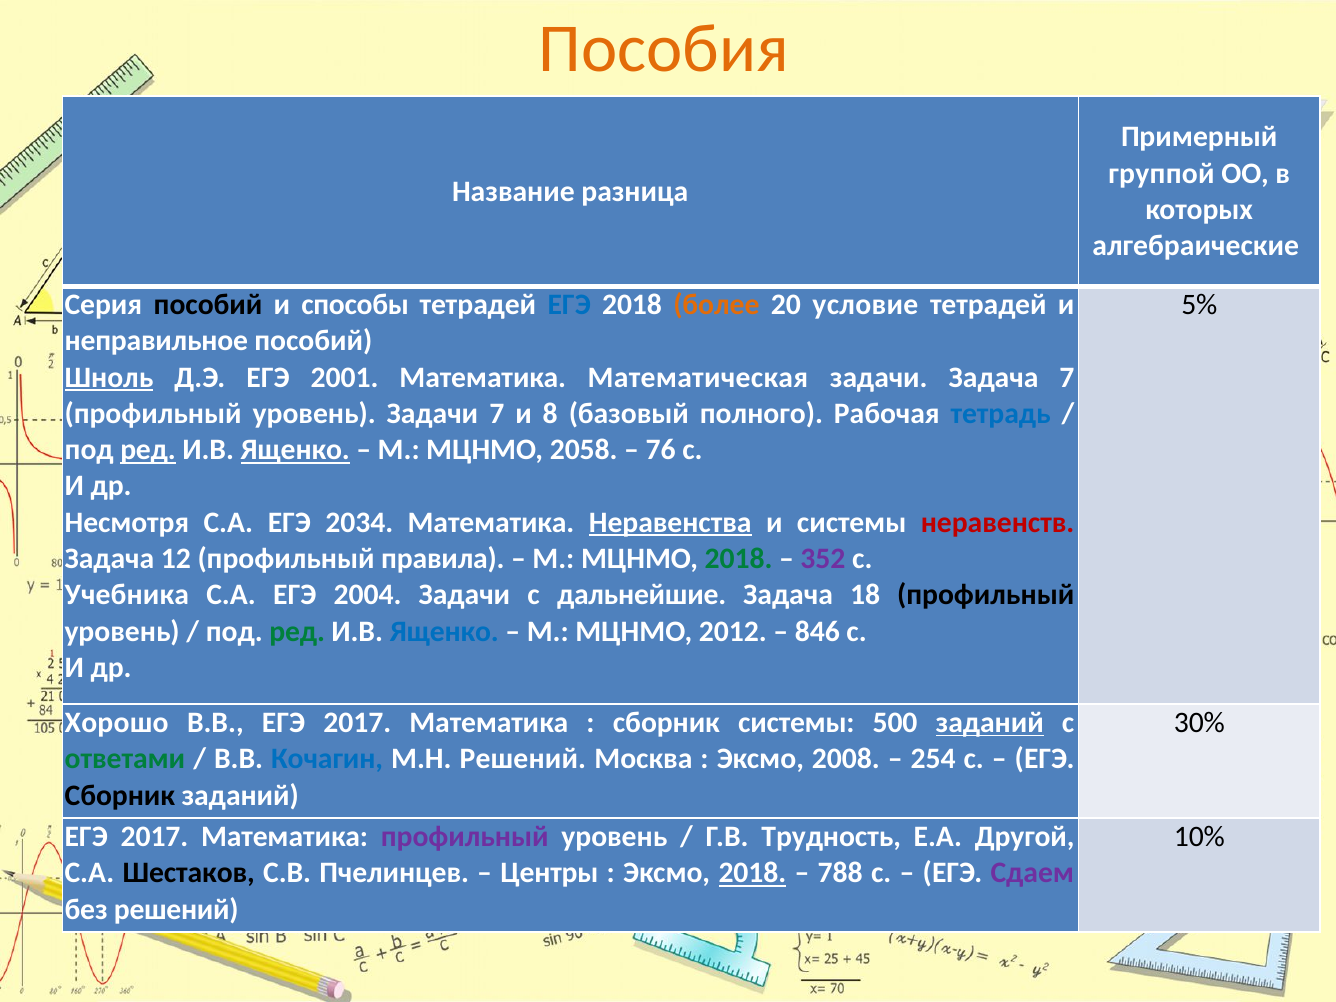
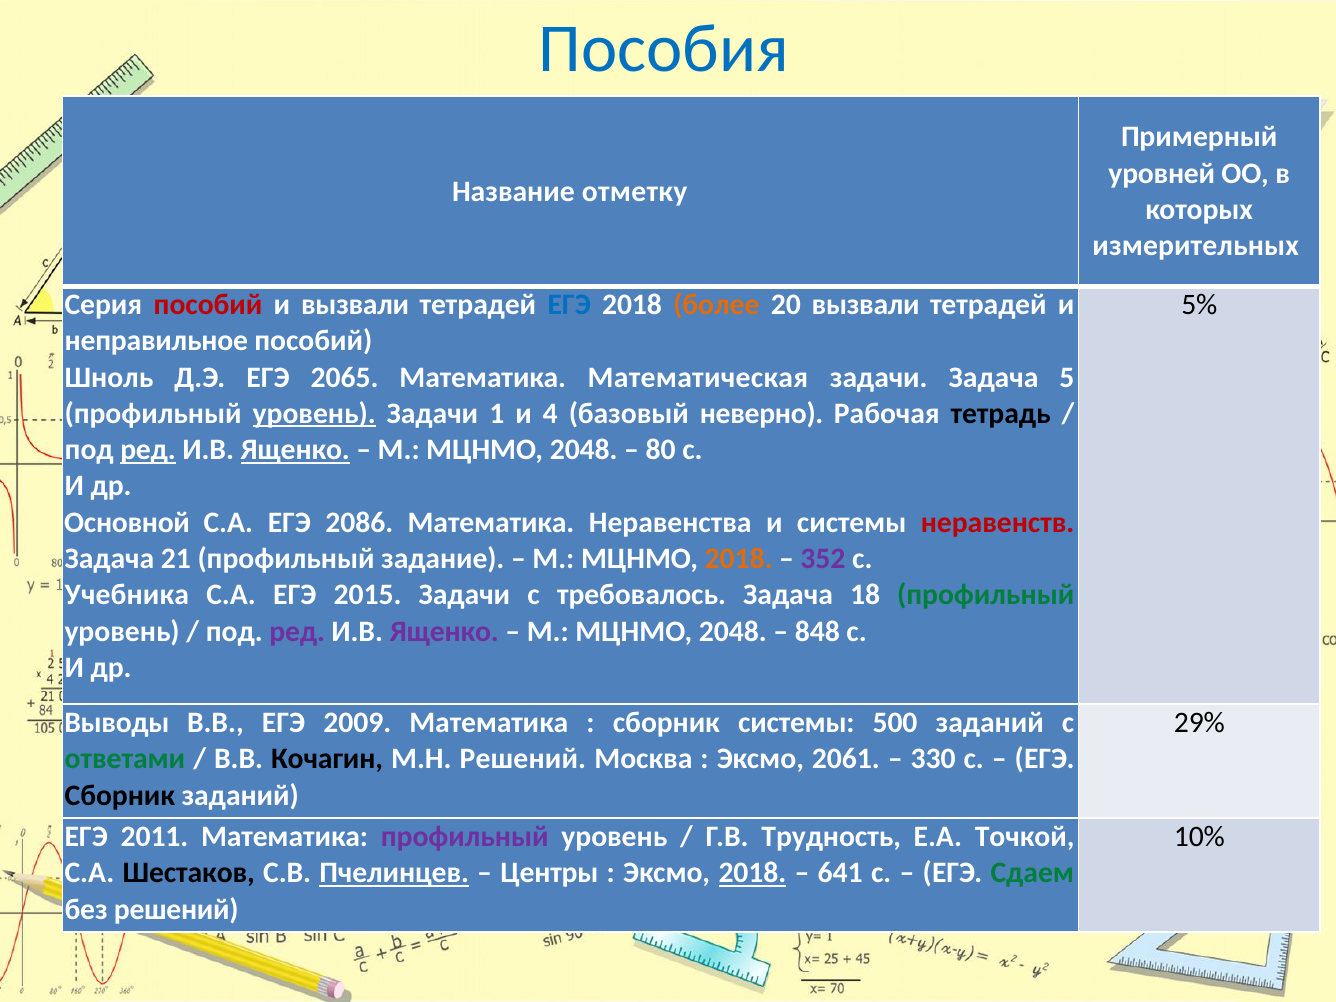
Пособия colour: orange -> blue (664, 49)
группой: группой -> уровней (1162, 173)
разница: разница -> отметку (635, 192)
алгебраические: алгебраические -> измерительных (1196, 246)
пособий colour: black -> red (208, 305)
и способы: способы -> вызвали (355, 305)
20 условие: условие -> вызвали (866, 305)
Шноль underline: present -> none (109, 377)
2001: 2001 -> 2065 (345, 377)
Задача 7: 7 -> 5 (1067, 377)
уровень underline: none -> present (314, 414)
Задачи 7: 7 -> 1 (497, 414)
8: 8 -> 4 (550, 414)
полного: полного -> неверно (762, 414)
тетрадь colour: blue -> black (1001, 414)
2058: 2058 -> 2048 (584, 450)
76: 76 -> 80 (661, 450)
Несмотря: Несмотря -> Основной (127, 522)
2034: 2034 -> 2086 (359, 522)
Неравенства underline: present -> none (670, 522)
12: 12 -> 21 (176, 559)
правила: правила -> задание (443, 559)
2018 colour: green -> orange (738, 559)
2004: 2004 -> 2015 (368, 595)
дальнейшие: дальнейшие -> требовалось (642, 595)
профильный colour: black -> green (986, 595)
ред colour: green -> purple (297, 631)
Ященко colour: blue -> purple (444, 631)
2012: 2012 -> 2048 (733, 631)
846: 846 -> 848 (817, 631)
Хорошо: Хорошо -> Выводы (117, 723)
В.В ЕГЭ 2017: 2017 -> 2009 (357, 723)
заданий underline: present -> none (990, 723)
30%: 30% -> 29% (1199, 723)
Кочагин colour: blue -> black (327, 759)
2008: 2008 -> 2061 (846, 759)
254: 254 -> 330 (933, 759)
2017: 2017 -> 2011 (154, 837)
Другой: Другой -> Точкой (1025, 837)
Пчелинцев underline: none -> present (394, 873)
788: 788 -> 641 (840, 873)
Сдаем colour: purple -> green (1032, 873)
